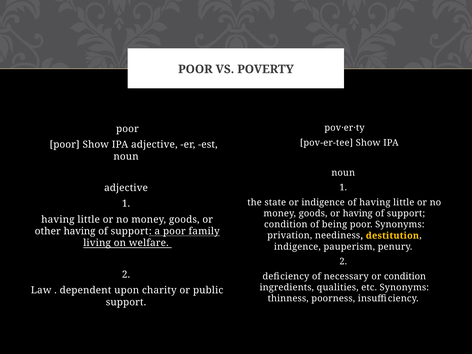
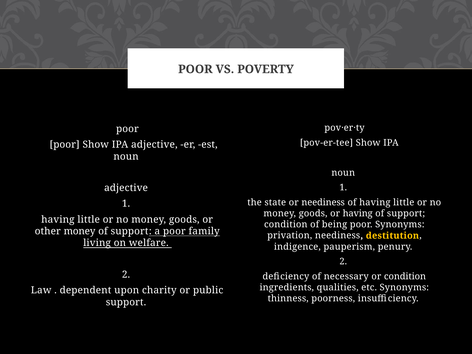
or indigence: indigence -> neediness (323, 203)
other having: having -> money (80, 231)
